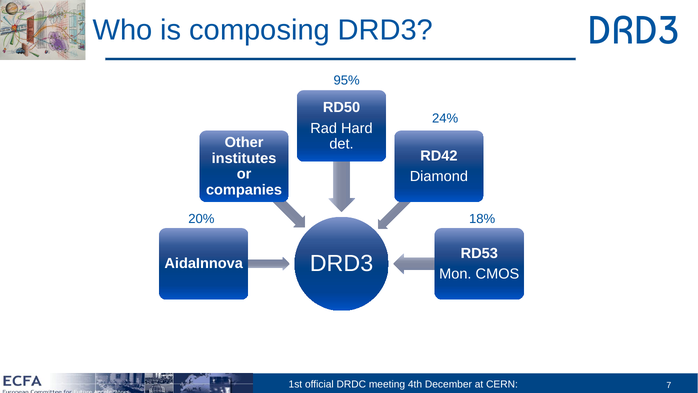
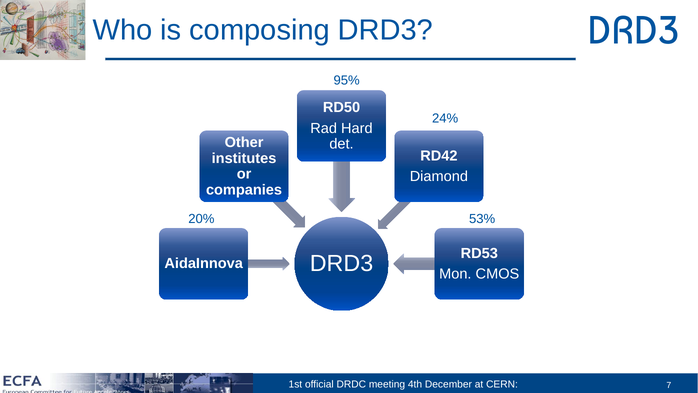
18%: 18% -> 53% (482, 219)
